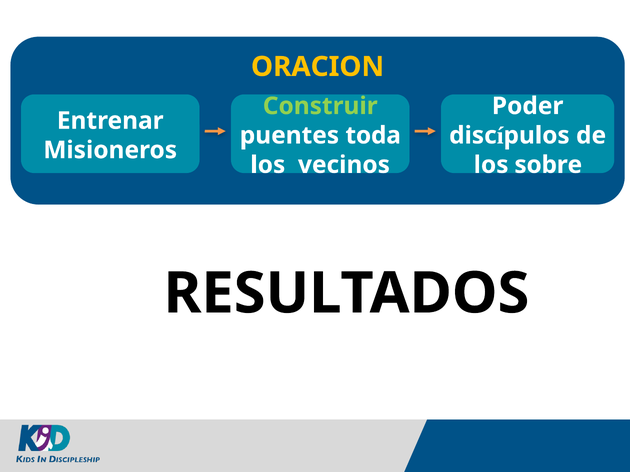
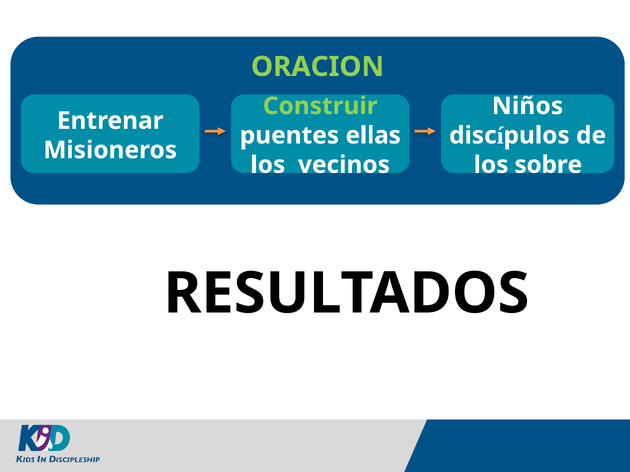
ORACION colour: yellow -> light green (318, 67)
Poder: Poder -> Niños (528, 106)
toda: toda -> ellas (373, 136)
